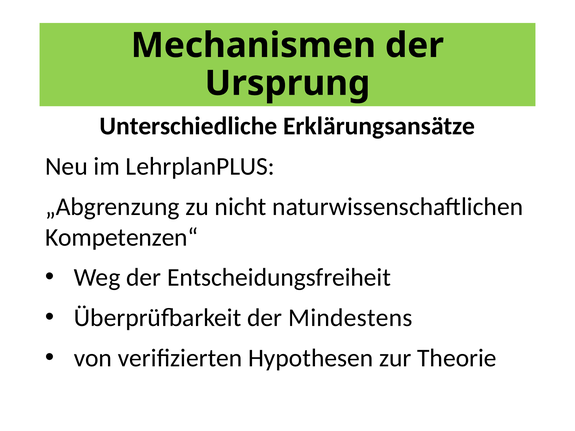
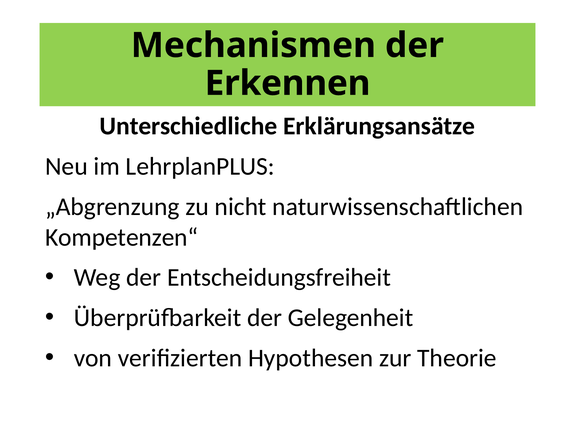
Ursprung: Ursprung -> Erkennen (288, 83)
Mindestens: Mindestens -> Gelegenheit (351, 318)
